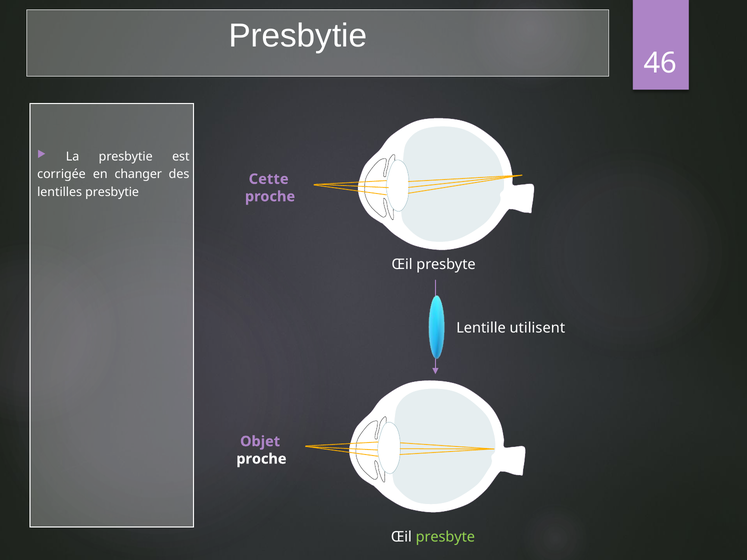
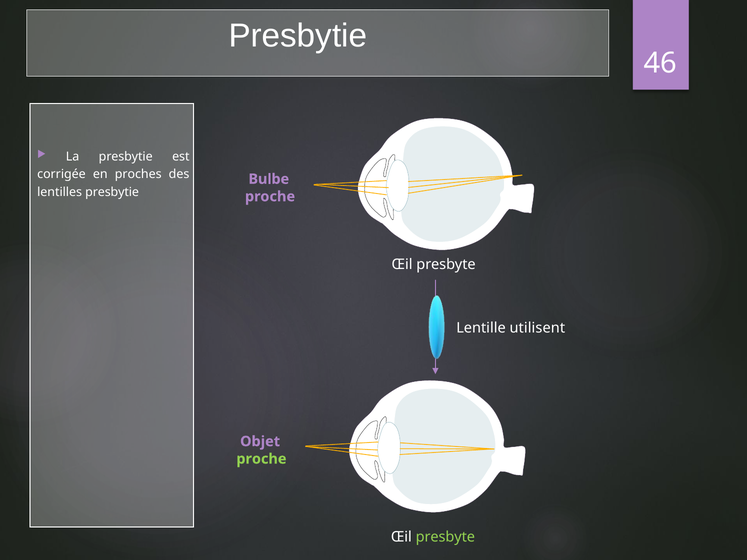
changer: changer -> proches (138, 174)
Cette: Cette -> Bulbe (269, 179)
proche colour: white -> light green (261, 459)
